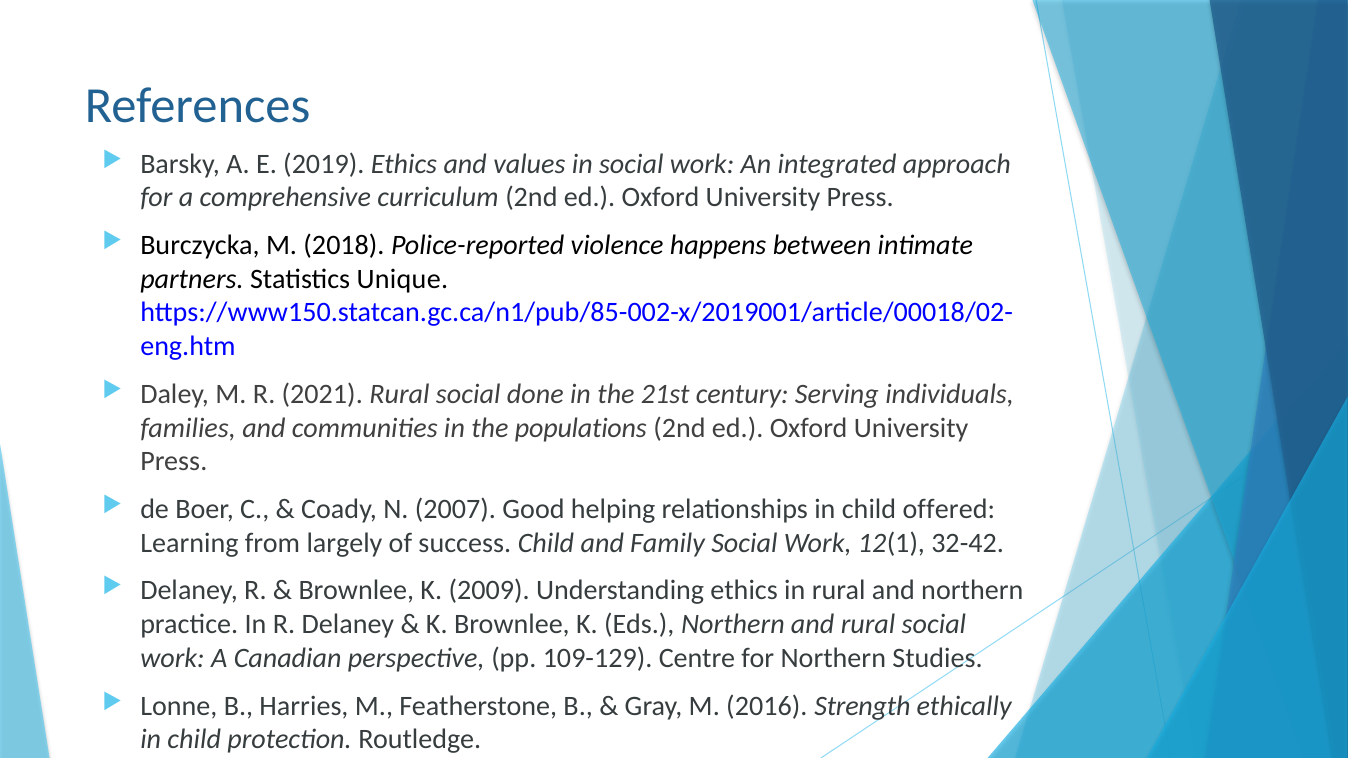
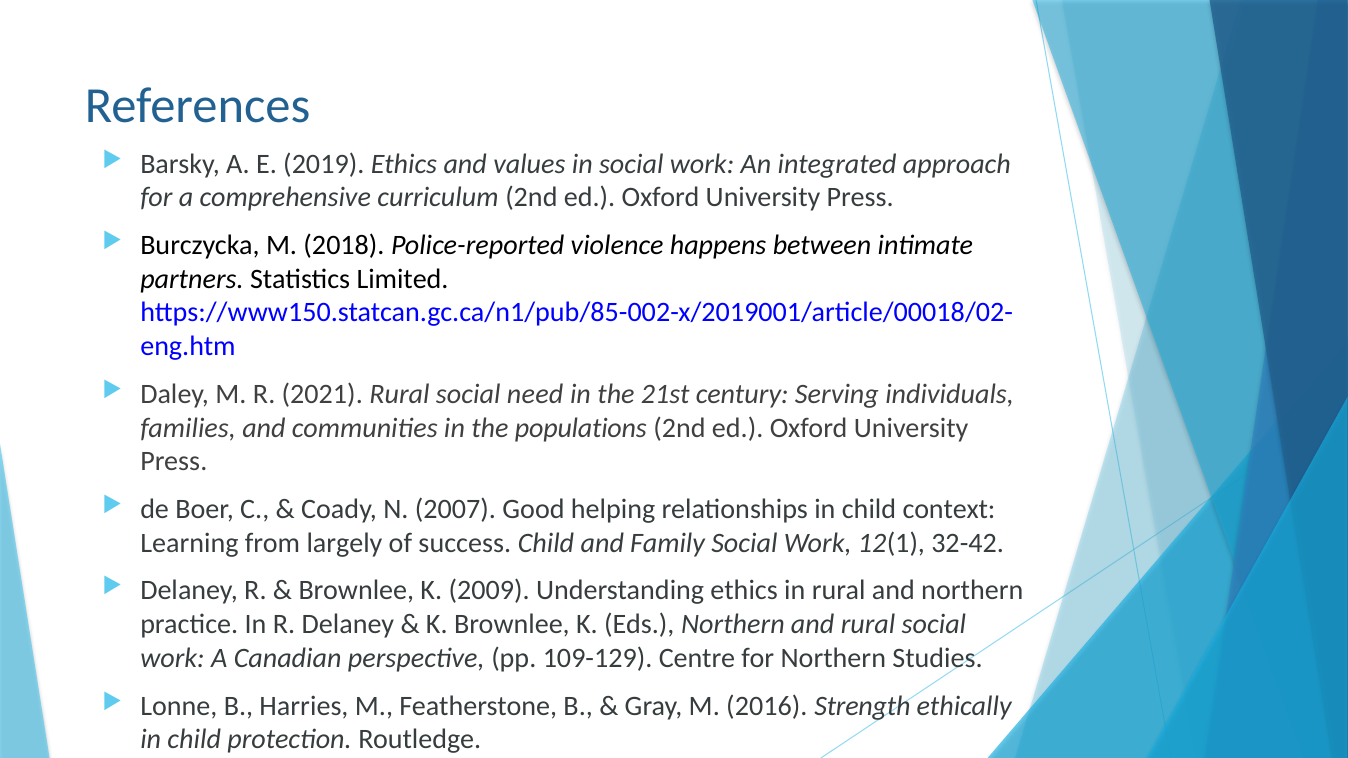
Unique: Unique -> Limited (403, 279)
done: done -> need (535, 394)
offered: offered -> context (949, 509)
